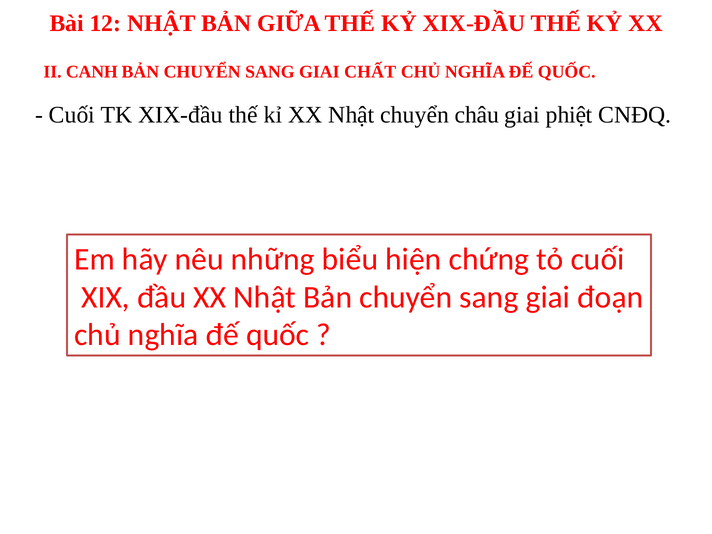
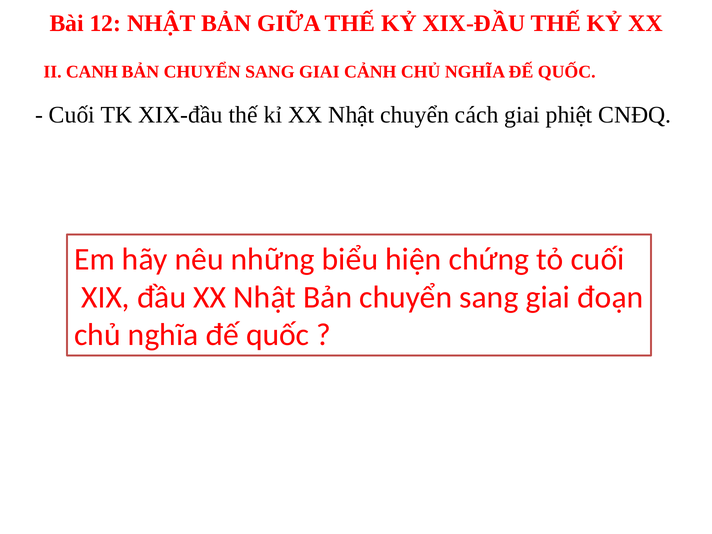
CHẤT: CHẤT -> CẢNH (370, 72)
châu: châu -> cách (477, 115)
